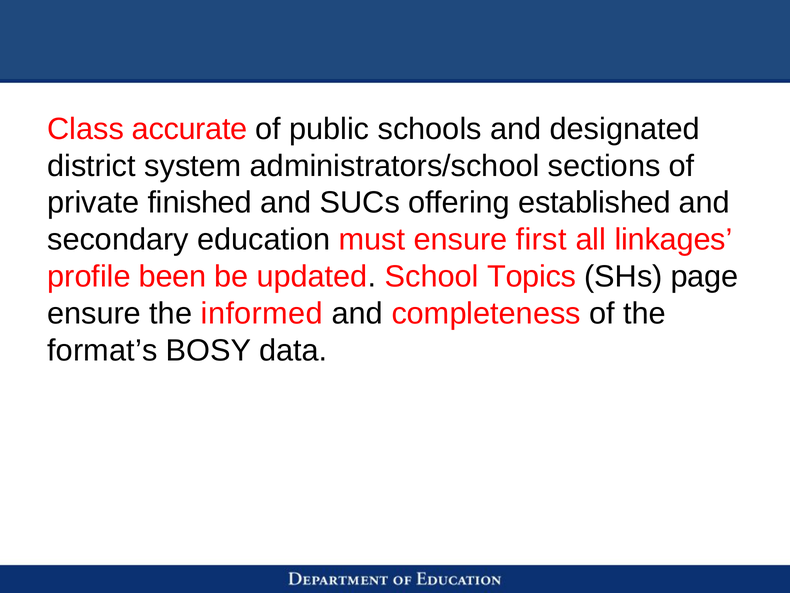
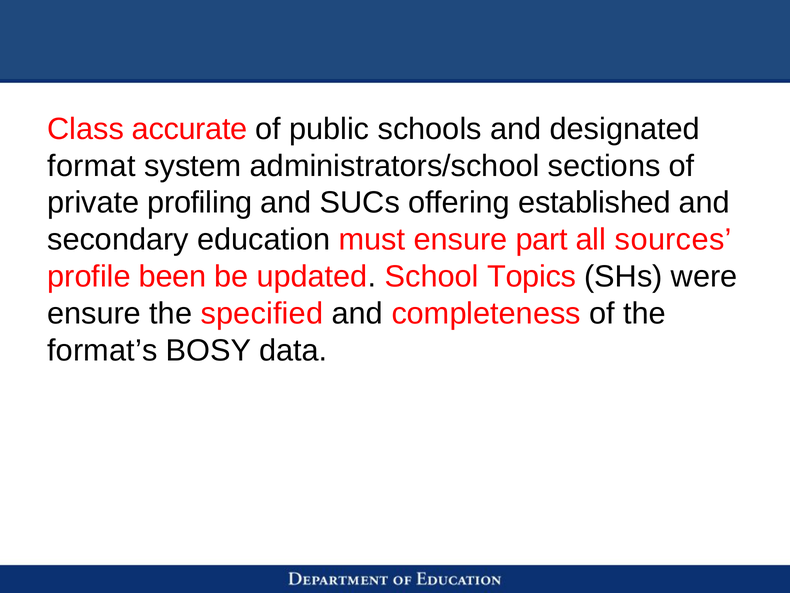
district: district -> format (91, 166)
finished: finished -> profiling (200, 203)
first: first -> part (542, 239)
linkages: linkages -> sources (673, 239)
page: page -> were (704, 276)
informed: informed -> specified (262, 313)
